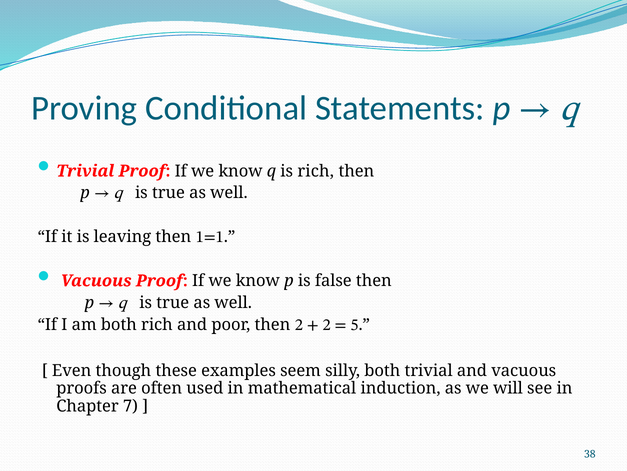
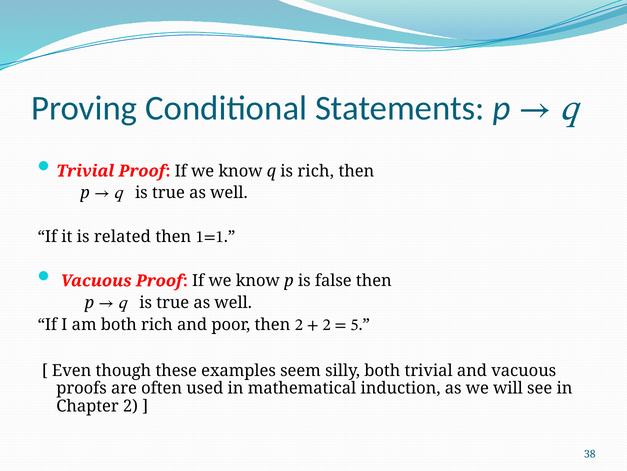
leaving: leaving -> related (122, 237)
Chapter 7: 7 -> 2 (130, 406)
